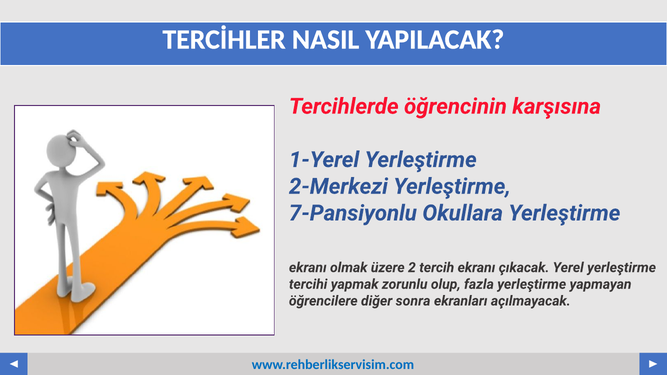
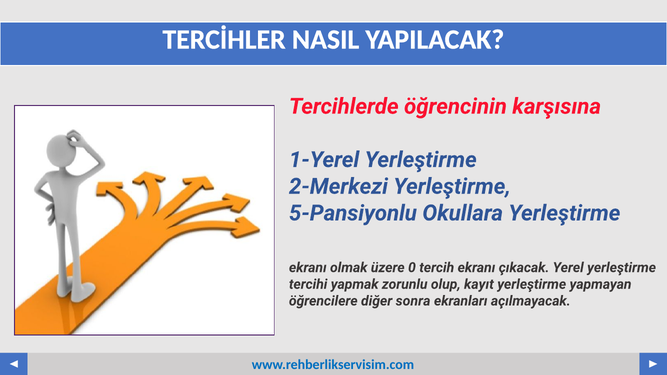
7-Pansiyonlu: 7-Pansiyonlu -> 5-Pansiyonlu (353, 213)
2: 2 -> 0 (412, 268)
fazla: fazla -> kayıt (479, 284)
